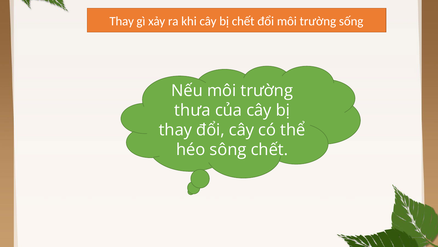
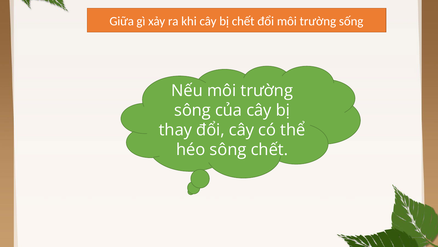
Thay: Thay -> Giữa (122, 21)
thưa: thưa -> sông (193, 110)
